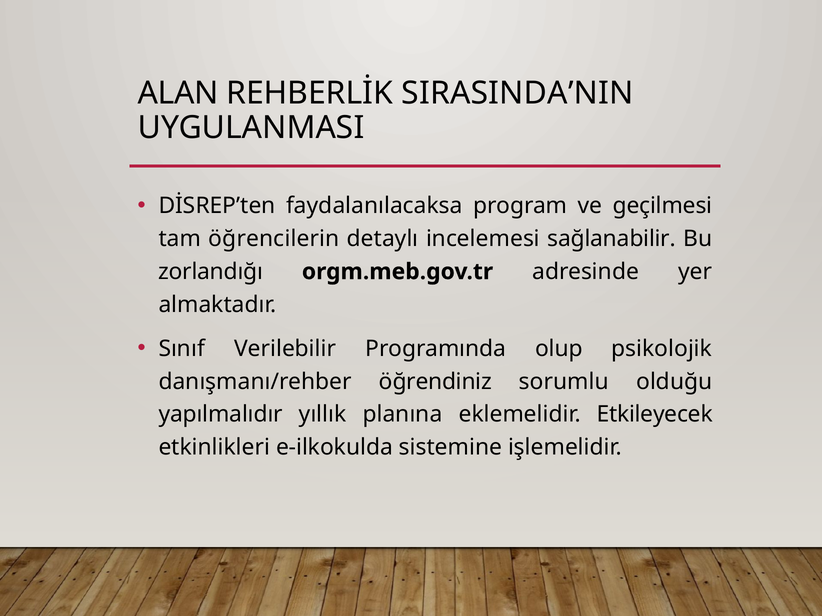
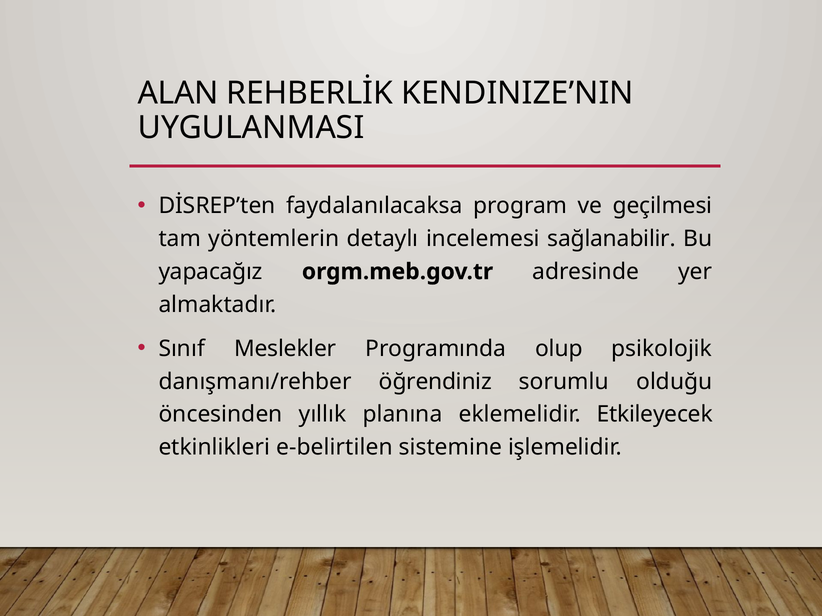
SIRASINDA’NIN: SIRASINDA’NIN -> KENDINIZE’NIN (518, 93)
öğrencilerin: öğrencilerin -> yöntemlerin (274, 239)
zorlandığı: zorlandığı -> yapacağız (211, 272)
Verilebilir: Verilebilir -> Meslekler (285, 349)
yapılmalıdır: yapılmalıdır -> öncesinden (221, 415)
e-ilkokulda: e-ilkokulda -> e-belirtilen (334, 448)
